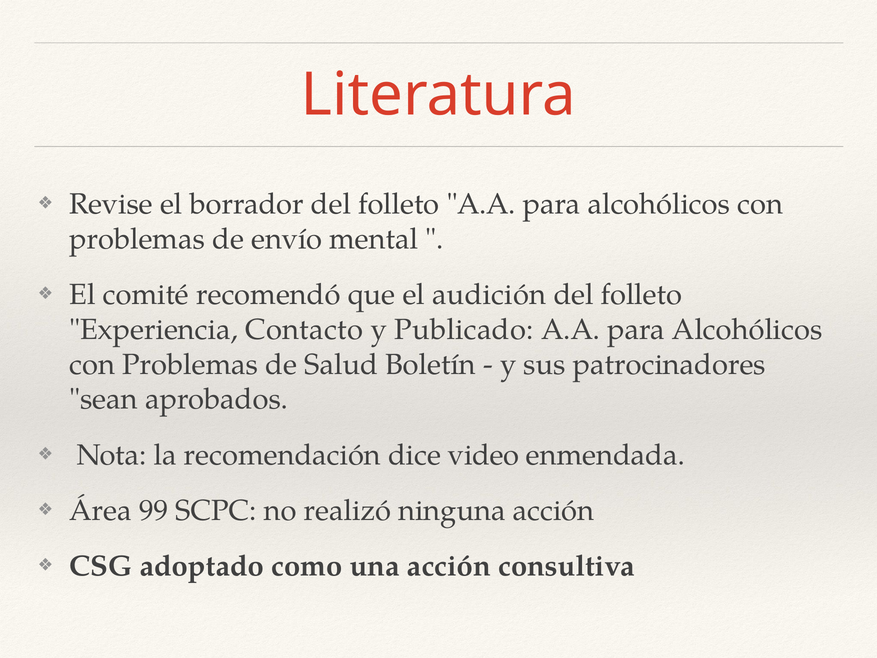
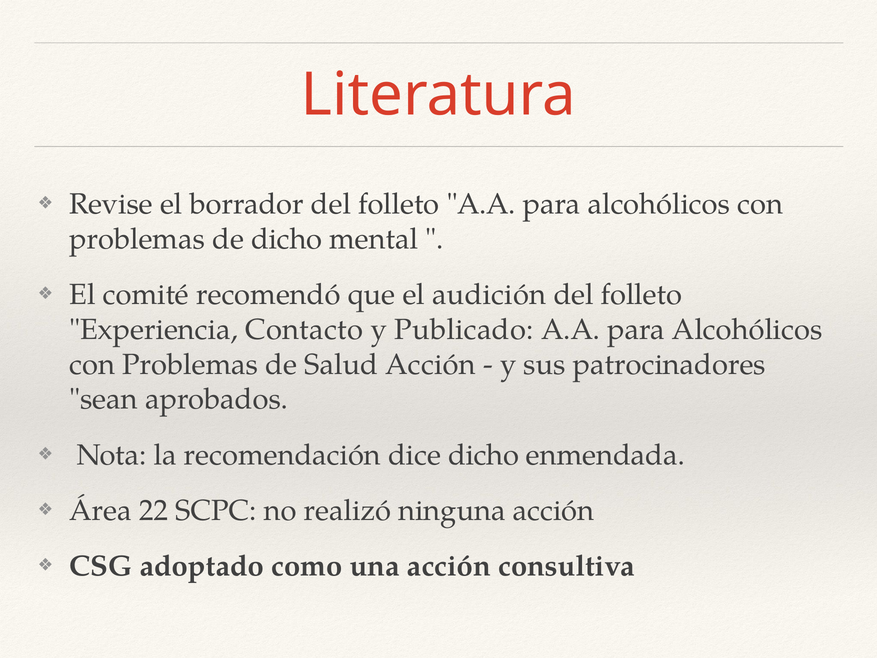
de envío: envío -> dicho (287, 239)
Salud Boletín: Boletín -> Acción (430, 364)
dice video: video -> dicho (484, 455)
99: 99 -> 22 (154, 510)
